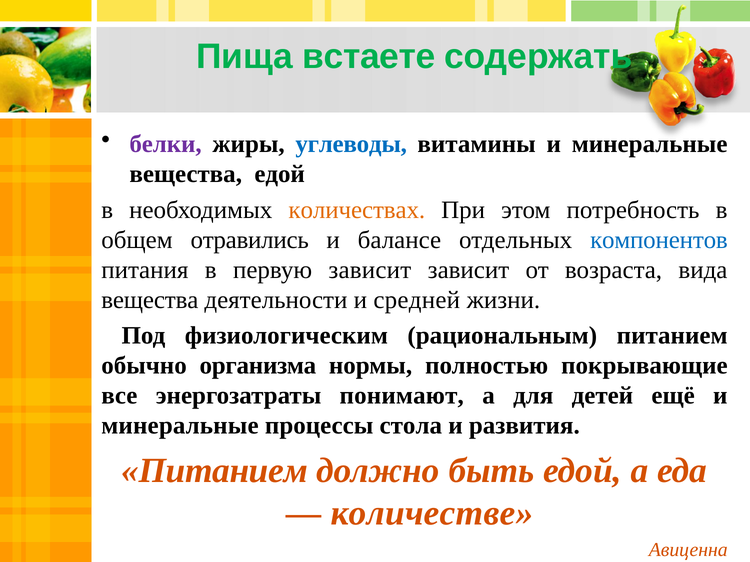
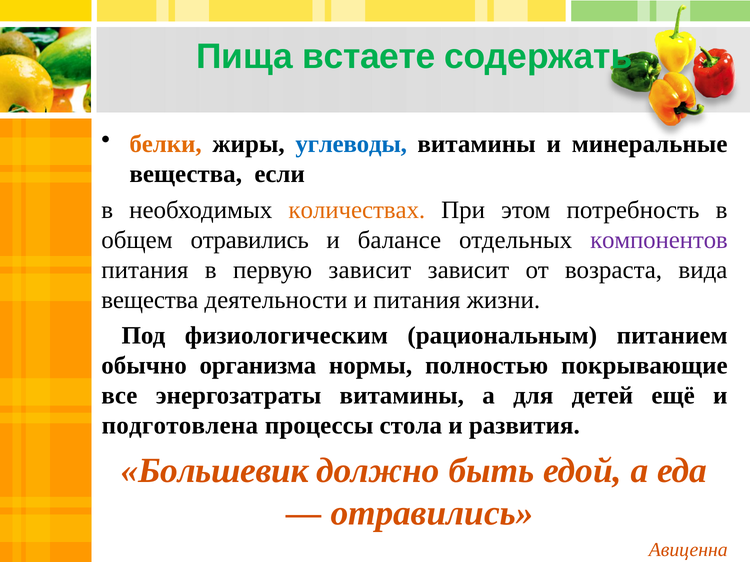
белки colour: purple -> orange (166, 144)
вещества едой: едой -> если (280, 174)
компонентов colour: blue -> purple (659, 240)
и средней: средней -> питания (417, 300)
энергозатраты понимают: понимают -> витамины (402, 396)
минеральные: минеральные -> подготовлена (180, 426)
Питанием: Питанием -> Большевик (215, 471)
количестве: количестве -> отравились (432, 513)
